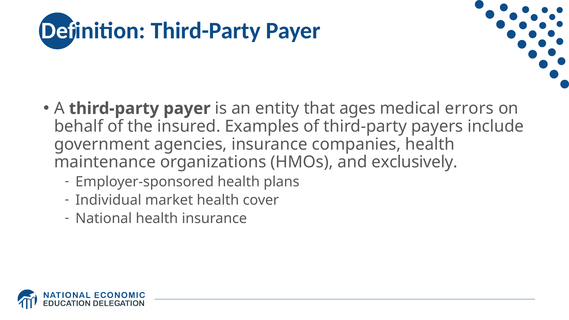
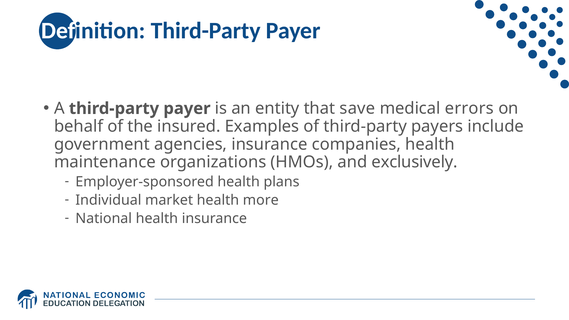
ages: ages -> save (357, 109)
cover: cover -> more (261, 200)
